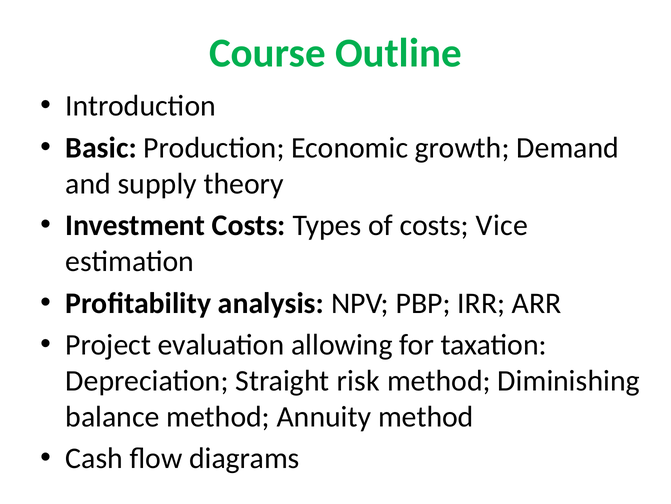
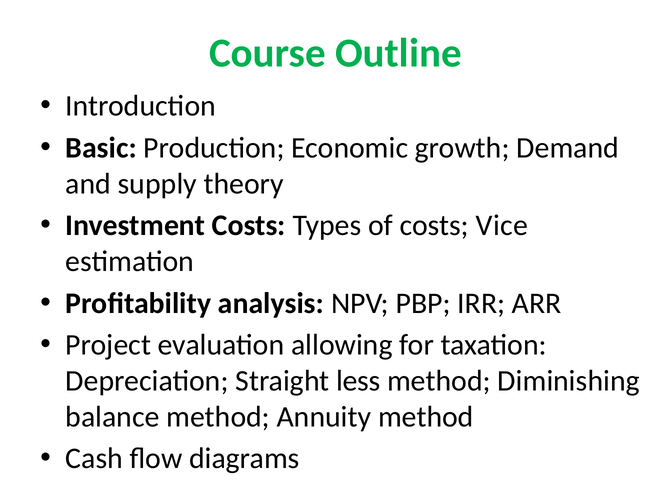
risk: risk -> less (358, 380)
